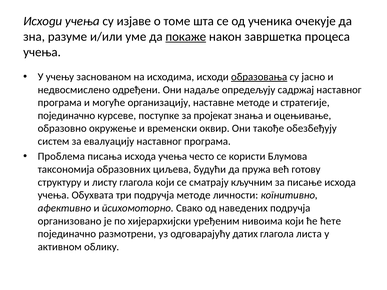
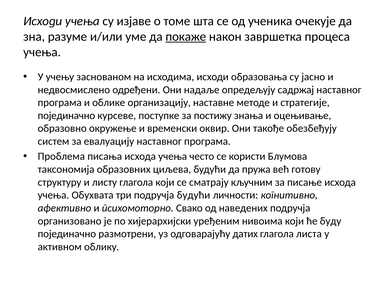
образовања underline: present -> none (259, 77)
могуће: могуће -> облике (109, 103)
пројекат: пројекат -> постижу (213, 116)
подручја методе: методе -> будући (194, 195)
ћете: ћете -> буду (331, 221)
